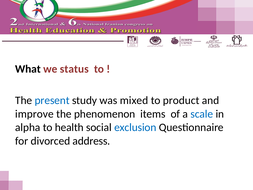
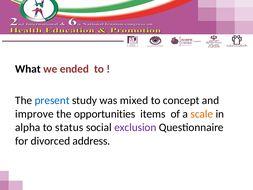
status: status -> ended (74, 69)
product: product -> concept (181, 100)
phenomenon: phenomenon -> opportunities (105, 114)
scale colour: blue -> orange (202, 114)
health: health -> status (69, 127)
exclusion colour: blue -> purple (135, 127)
